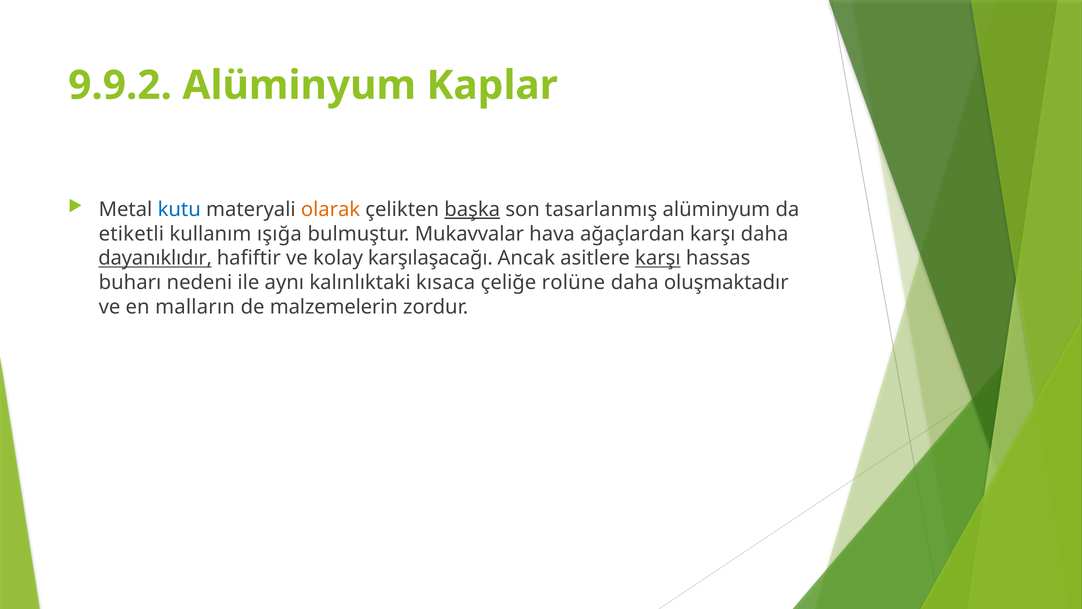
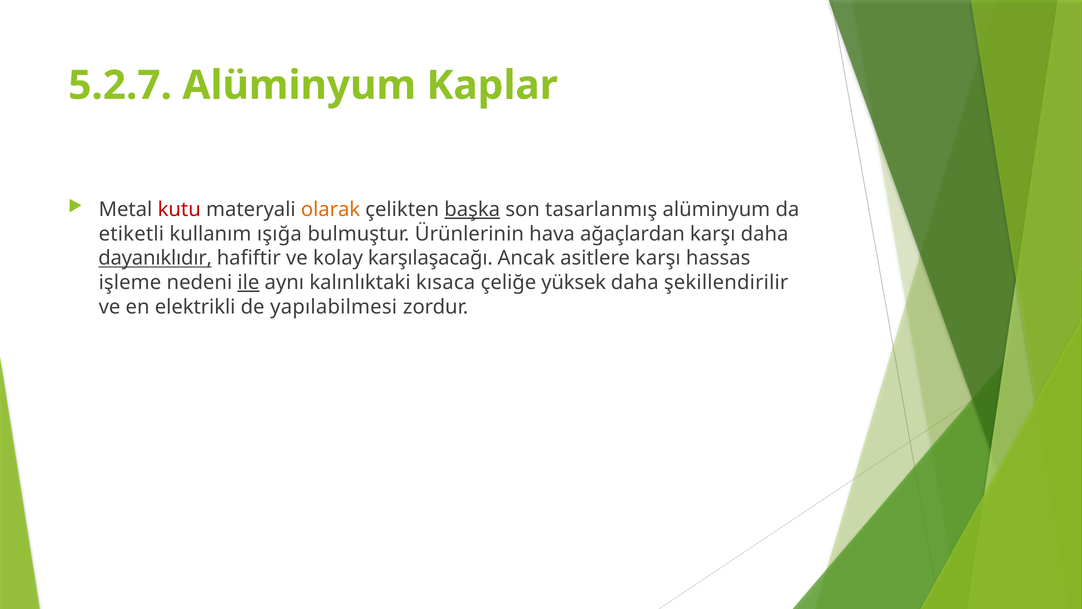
9.9.2: 9.9.2 -> 5.2.7 (120, 85)
kutu colour: blue -> red (179, 209)
Mukavvalar: Mukavvalar -> Ürünlerinin (469, 234)
karşı underline: present -> none (658, 258)
buharı: buharı -> işleme (130, 282)
ile underline: none -> present (248, 282)
rolüne: rolüne -> yüksek (574, 282)
oluşmaktadır: oluşmaktadır -> şekillendirilir (726, 282)
malların: malların -> elektrikli (195, 307)
malzemelerin: malzemelerin -> yapılabilmesi (334, 307)
